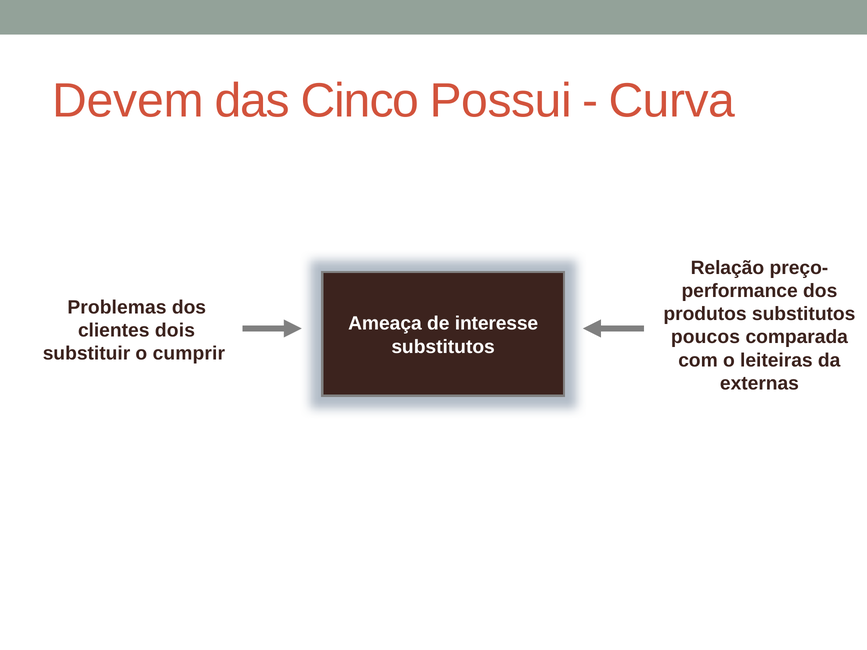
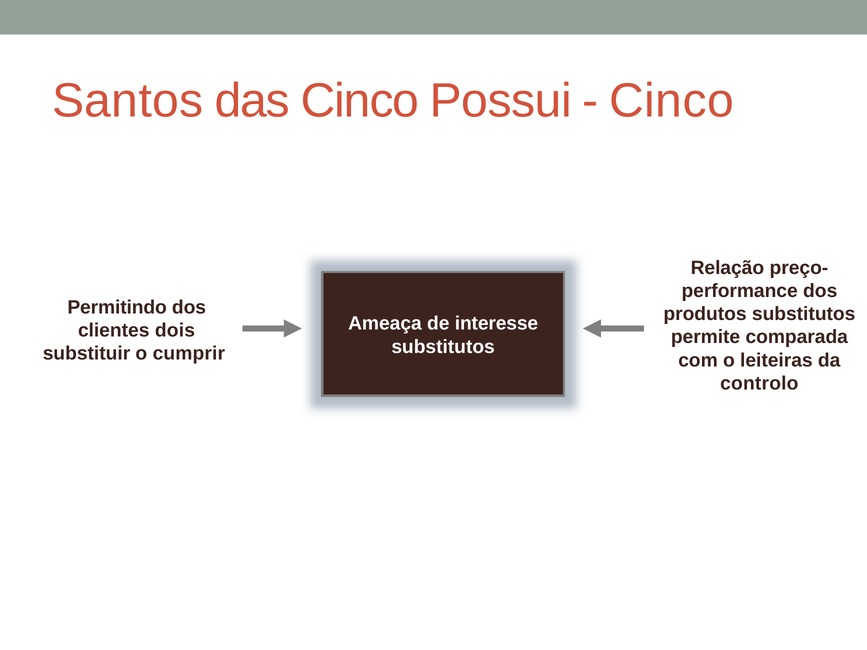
Devem: Devem -> Santos (128, 101)
Curva: Curva -> Cinco (671, 101)
Problemas: Problemas -> Permitindo (117, 307)
poucos: poucos -> permite (706, 337)
externas: externas -> controlo (759, 383)
